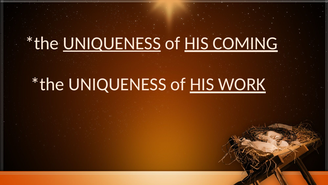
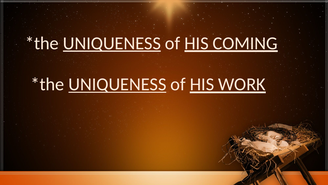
UNIQUENESS underline: none -> present (117, 84)
